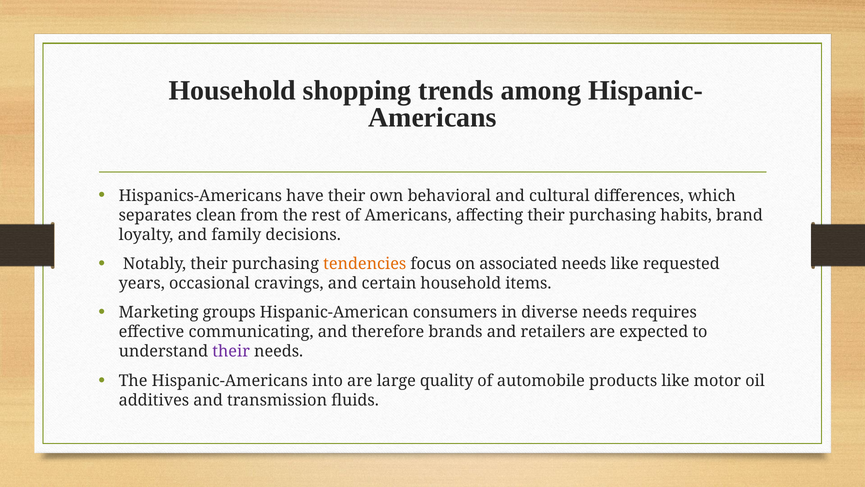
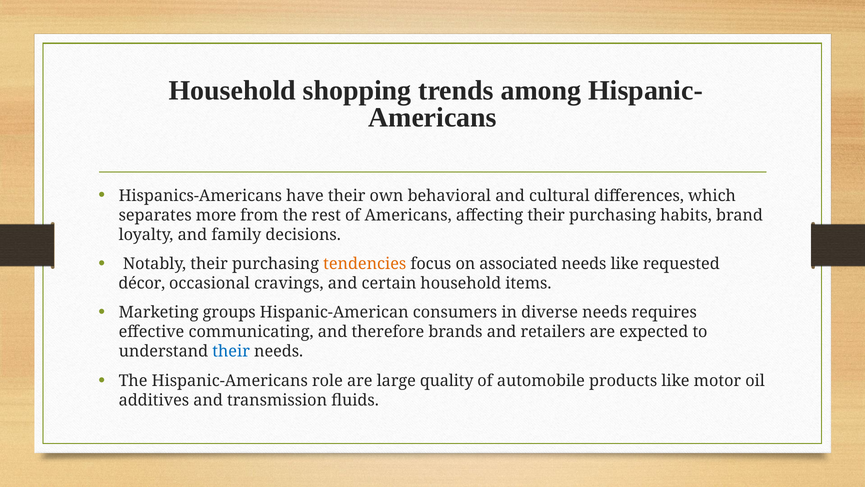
clean: clean -> more (216, 215)
years: years -> décor (142, 283)
their colour: purple -> blue (231, 351)
into: into -> role (327, 380)
